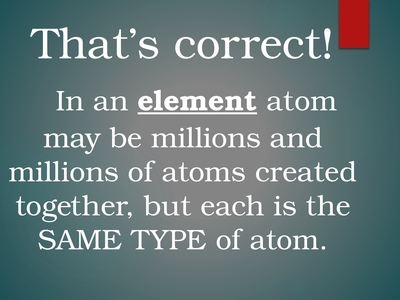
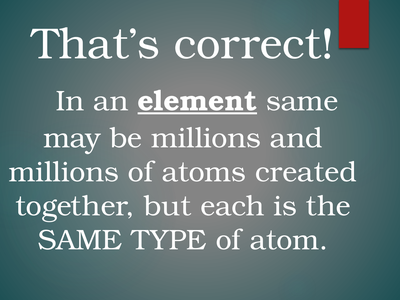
atom: atom -> same (302, 101)
